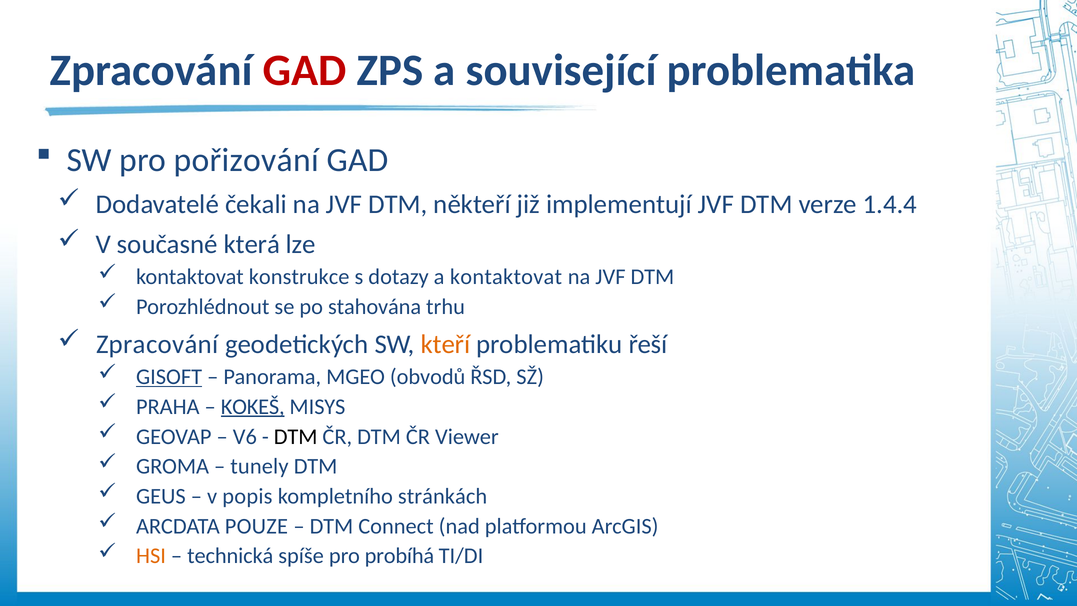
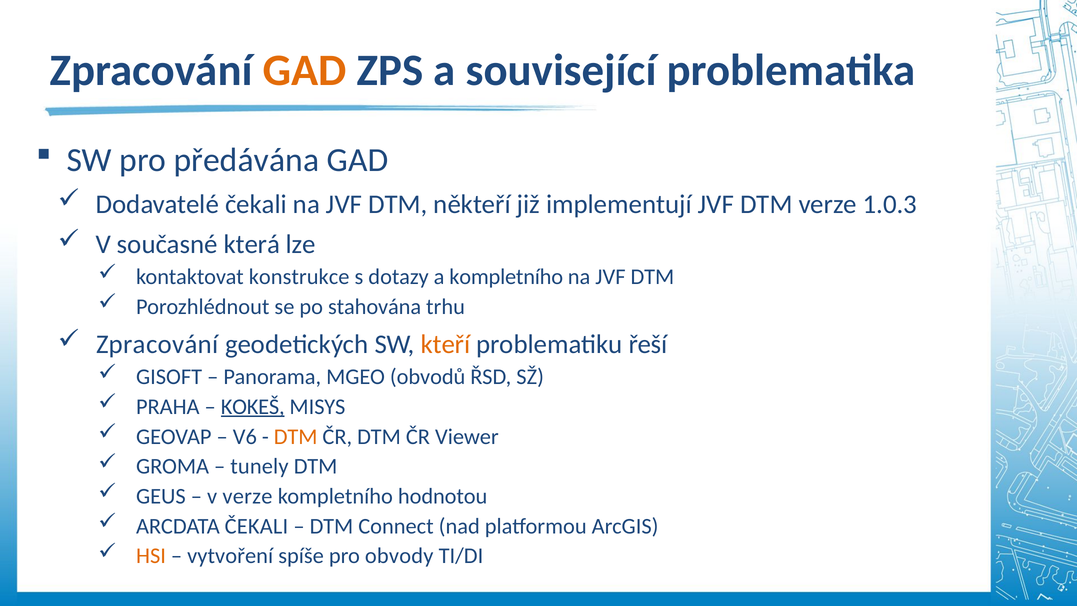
GAD colour: red -> orange (305, 70)
pořizování: pořizování -> předávána (246, 160)
1.4.4: 1.4.4 -> 1.0.3 (890, 204)
a kontaktovat: kontaktovat -> kompletního (506, 277)
GISOFT underline: present -> none (169, 377)
DTM colour: black -> orange (296, 437)
v popis: popis -> verze (247, 496)
stránkách: stránkách -> hodnotou (443, 496)
ARCDATA POUZE: POUZE -> ČEKALI (256, 526)
technická: technická -> vytvoření (230, 556)
probíhá: probíhá -> obvody (399, 556)
